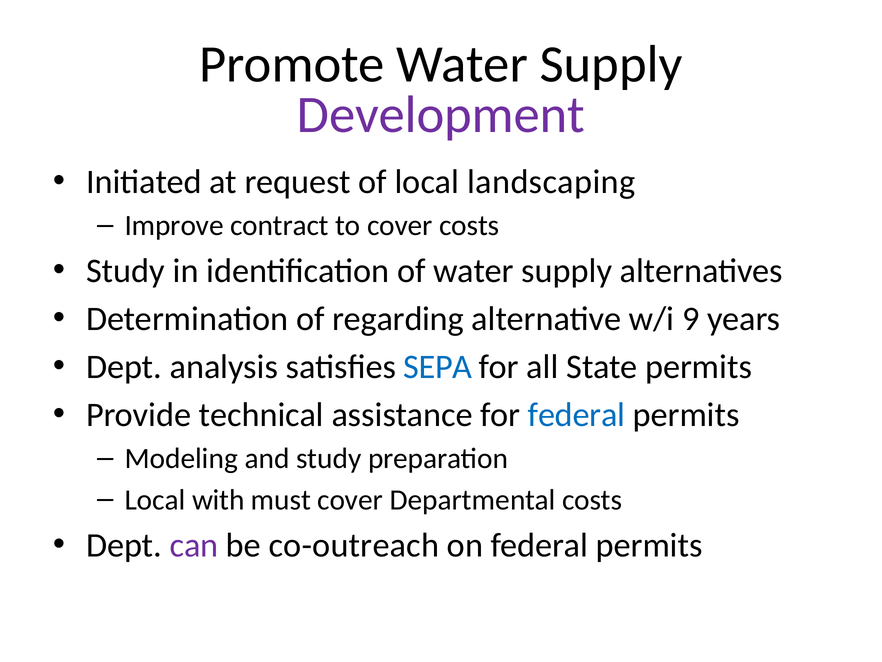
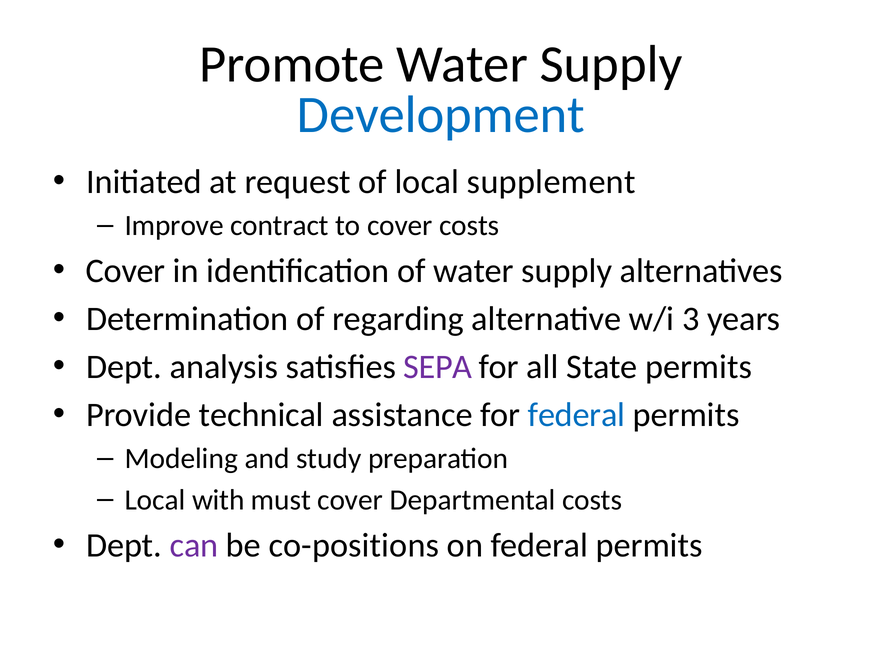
Development colour: purple -> blue (441, 115)
landscaping: landscaping -> supplement (551, 182)
Study: Study -> Cover (126, 271)
9: 9 -> 3 (691, 319)
SEPA colour: blue -> purple (438, 367)
co-outreach: co-outreach -> co-positions (354, 545)
